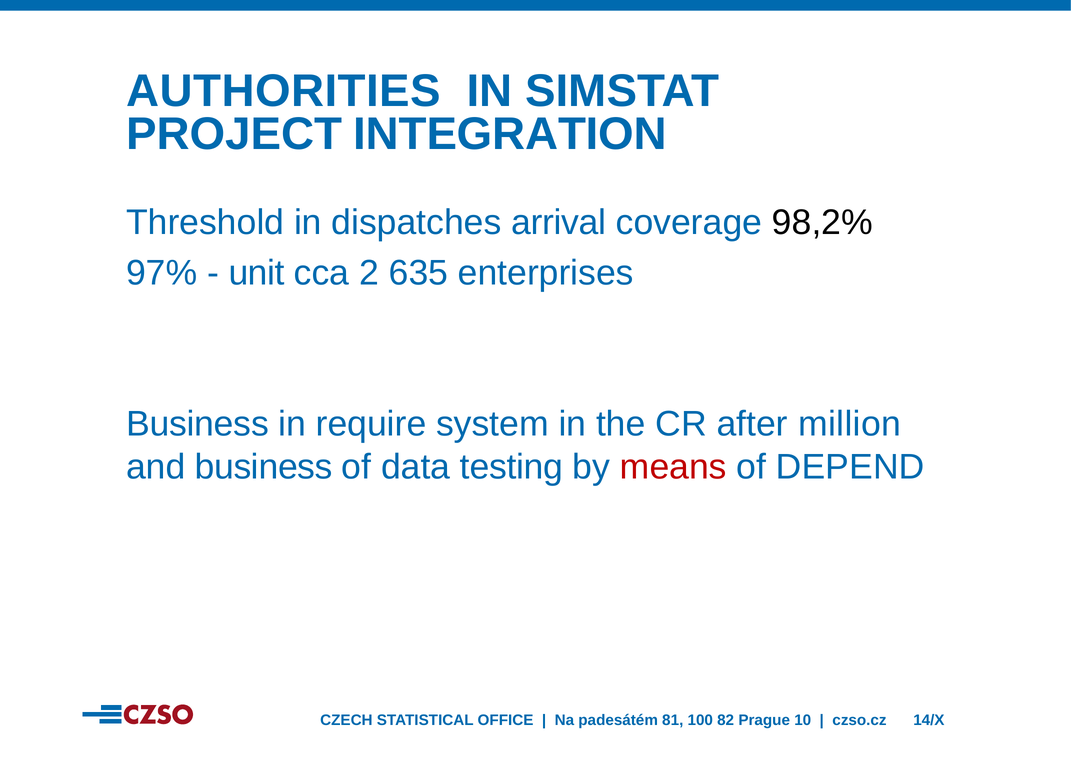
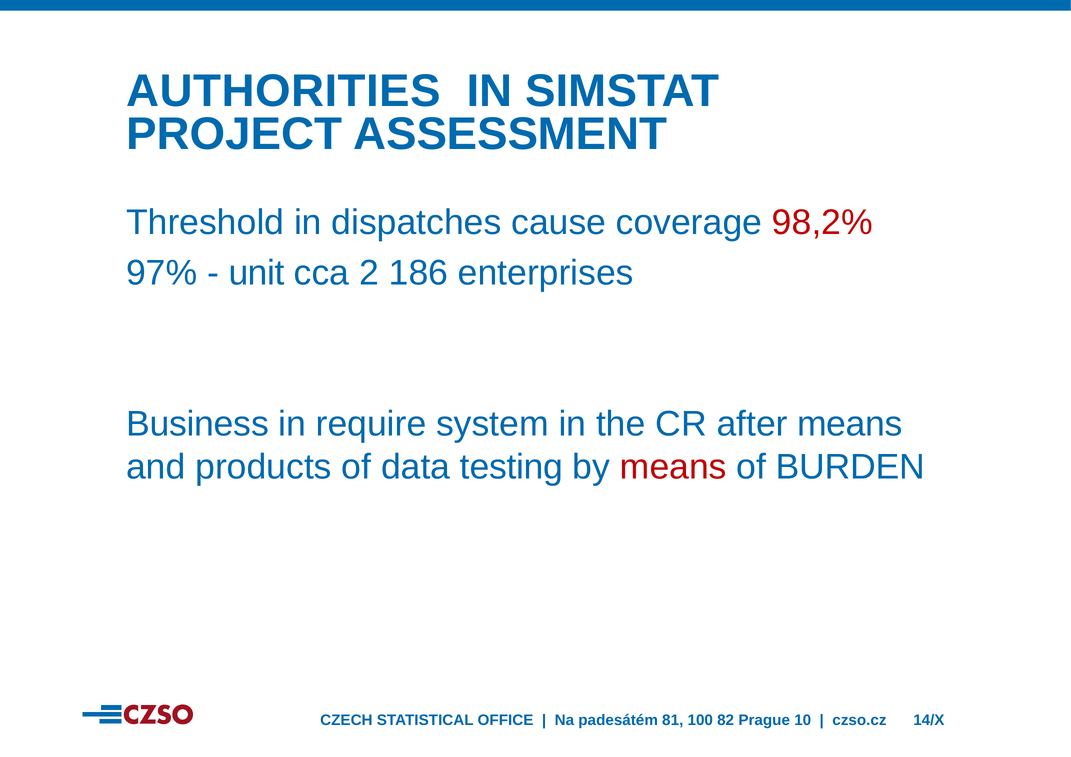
INTEGRATION: INTEGRATION -> ASSESSMENT (510, 134)
arrival: arrival -> cause (559, 223)
98,2% colour: black -> red (822, 223)
635: 635 -> 186 (418, 273)
after million: million -> means (850, 424)
and business: business -> products (264, 467)
DEPEND: DEPEND -> BURDEN (850, 467)
